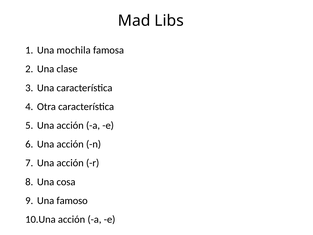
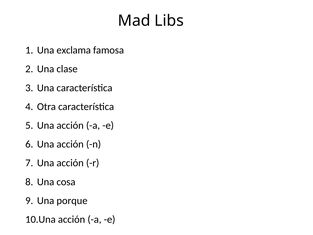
mochila: mochila -> exclama (74, 50)
famoso: famoso -> porque (72, 200)
